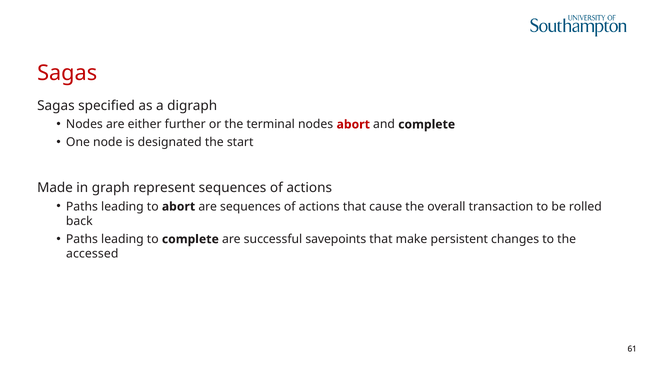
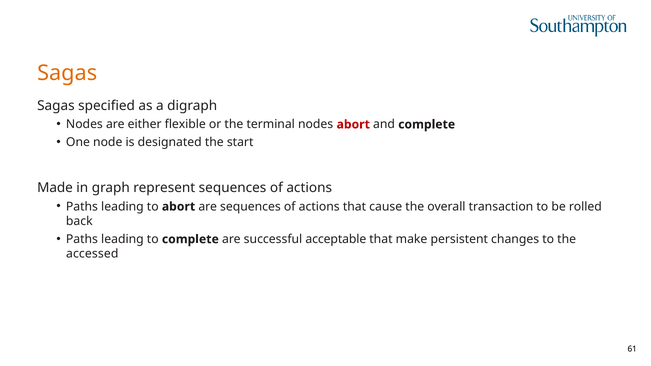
Sagas colour: red -> orange (67, 73)
further: further -> flexible (185, 124)
savepoints: savepoints -> acceptable (336, 239)
